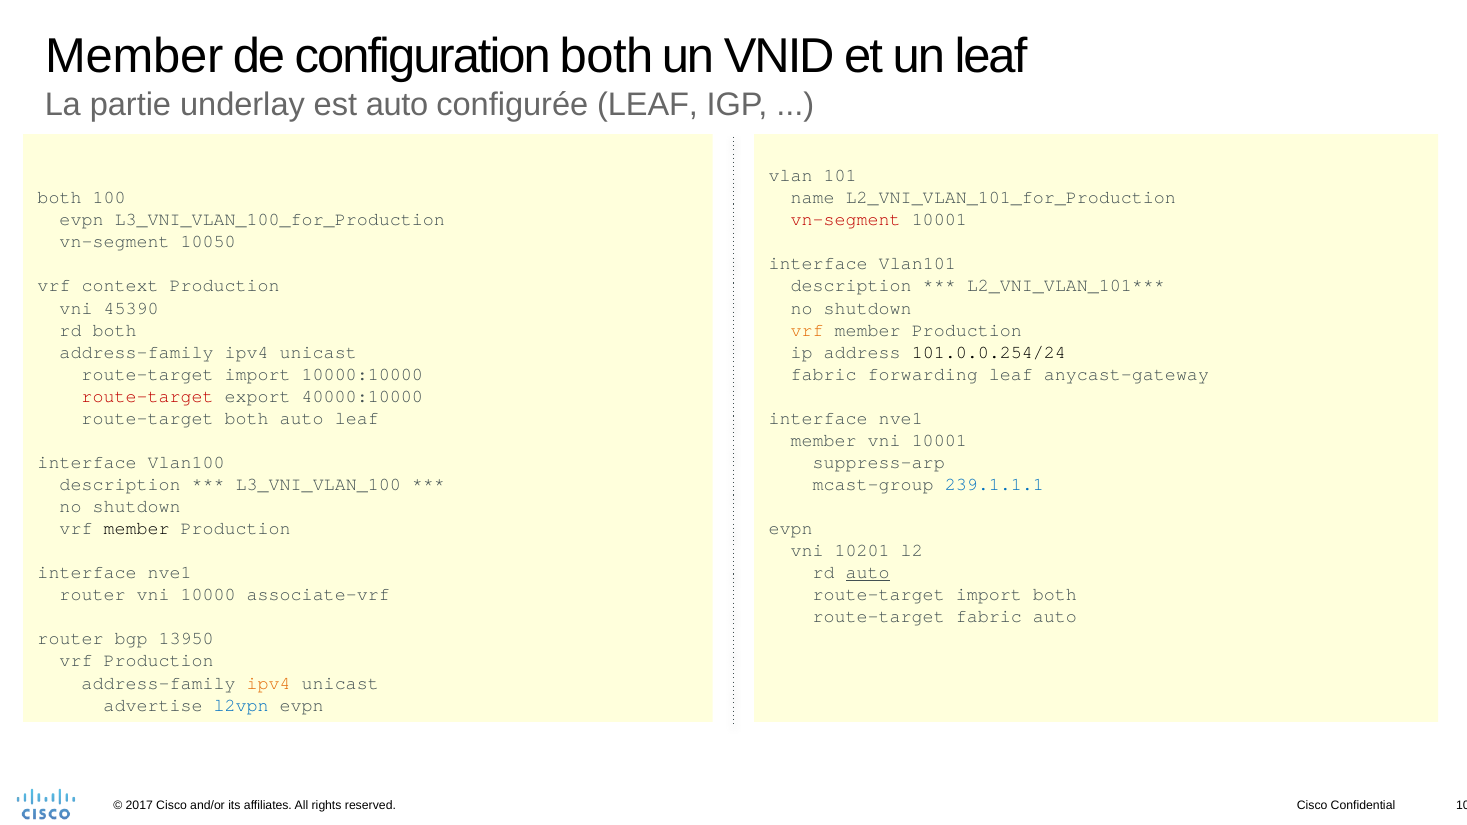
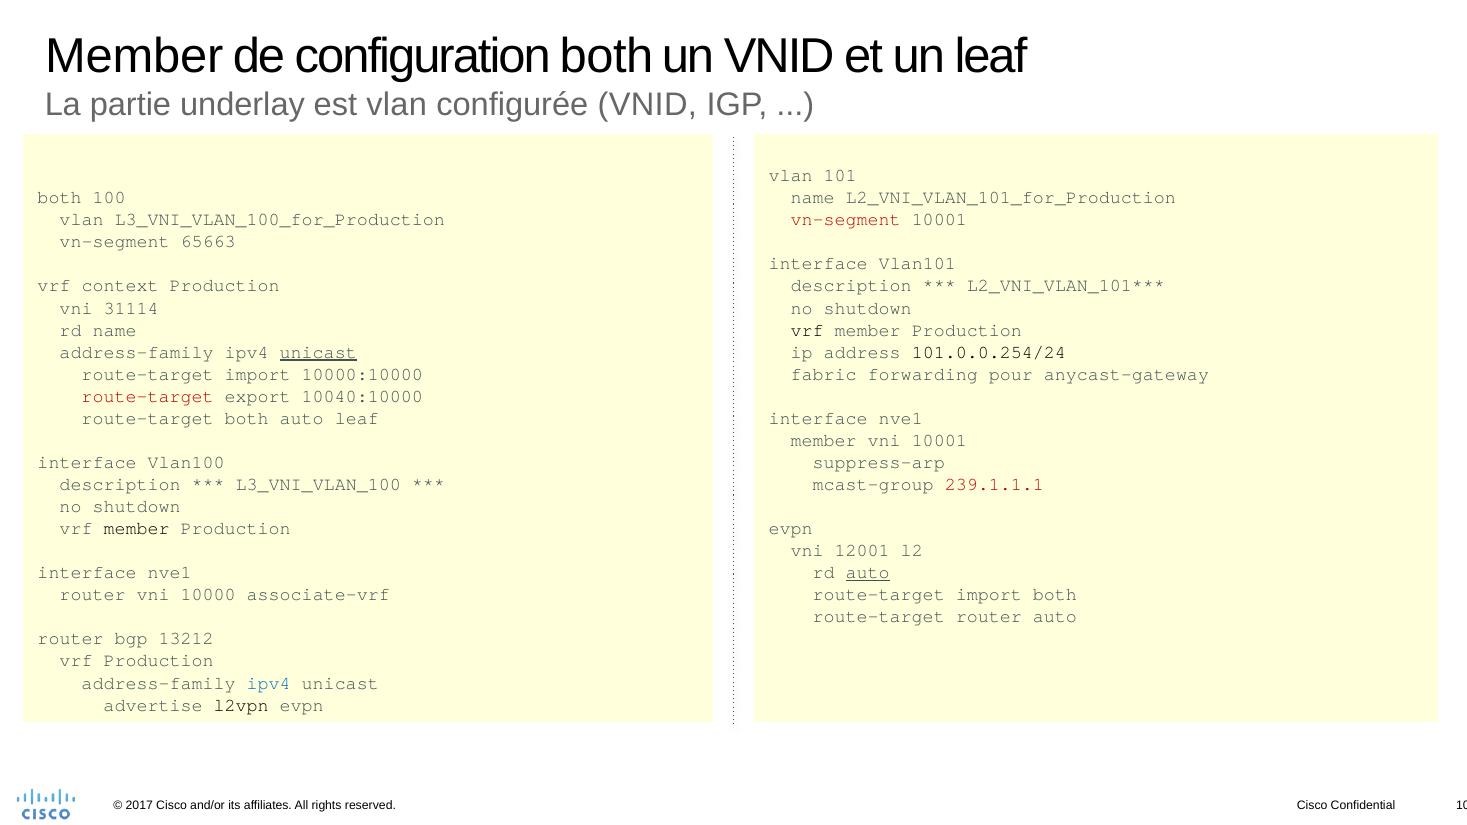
est auto: auto -> vlan (397, 104)
configurée LEAF: LEAF -> VNID (647, 104)
evpn: evpn -> vlan (82, 220)
10050: 10050 -> 65663 (208, 242)
45390: 45390 -> 31114 (131, 308)
rd both: both -> name (115, 330)
vrf colour: orange -> black (807, 330)
unicast underline: none -> present (318, 352)
forwarding leaf: leaf -> pour (1011, 374)
40000:10000: 40000:10000 -> 10040:10000 (362, 396)
239.1.1.1 colour: blue -> red (994, 485)
10201: 10201 -> 12001 (862, 551)
route-target fabric: fabric -> router (989, 617)
13950: 13950 -> 13212 (186, 639)
ipv4 colour: orange -> blue (269, 683)
l2vpn colour: blue -> black (241, 705)
